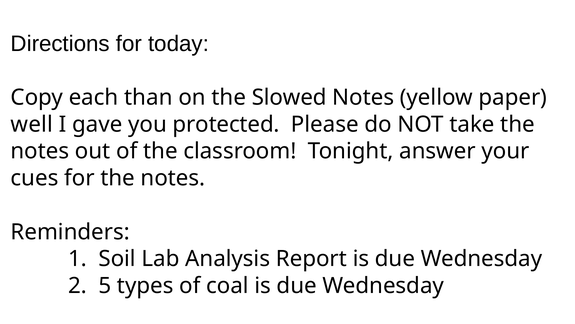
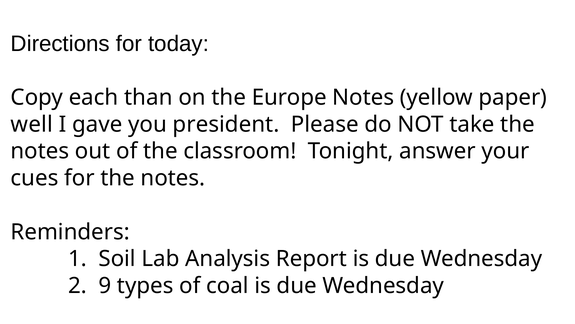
Slowed: Slowed -> Europe (289, 97)
protected: protected -> president (226, 124)
5: 5 -> 9 (105, 285)
